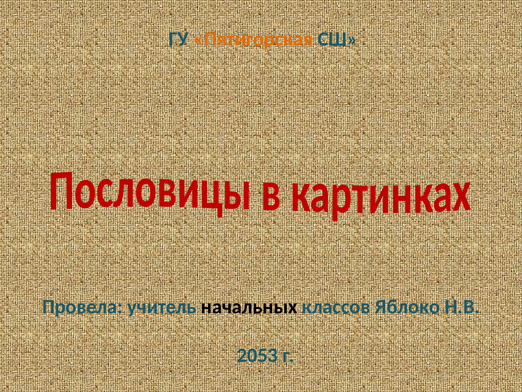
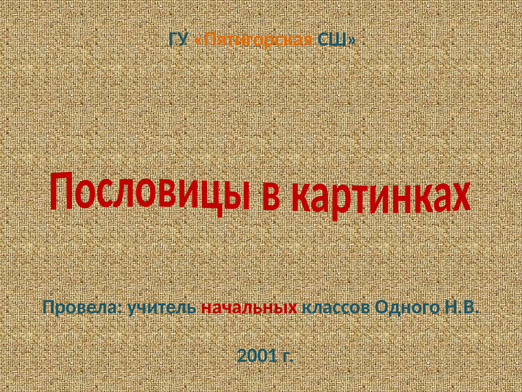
начальных colour: black -> red (249, 307)
Яблоко: Яблоко -> Одного (408, 307)
2053: 2053 -> 2001 (257, 355)
